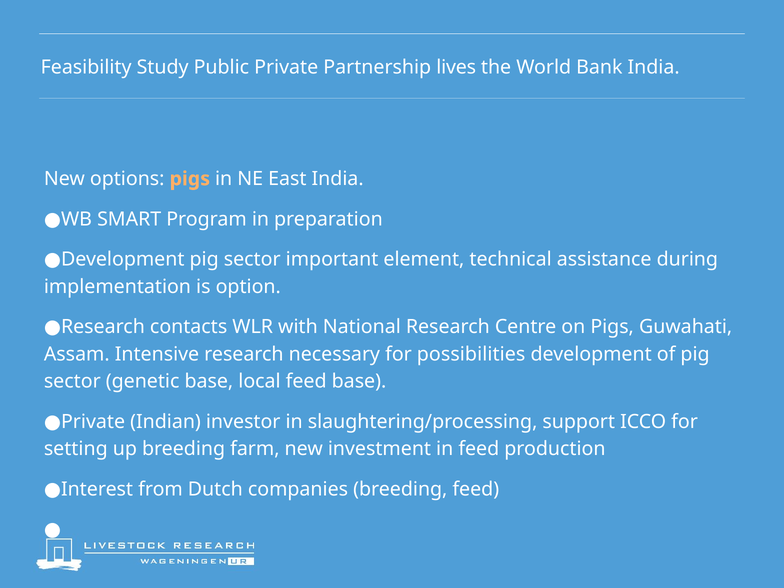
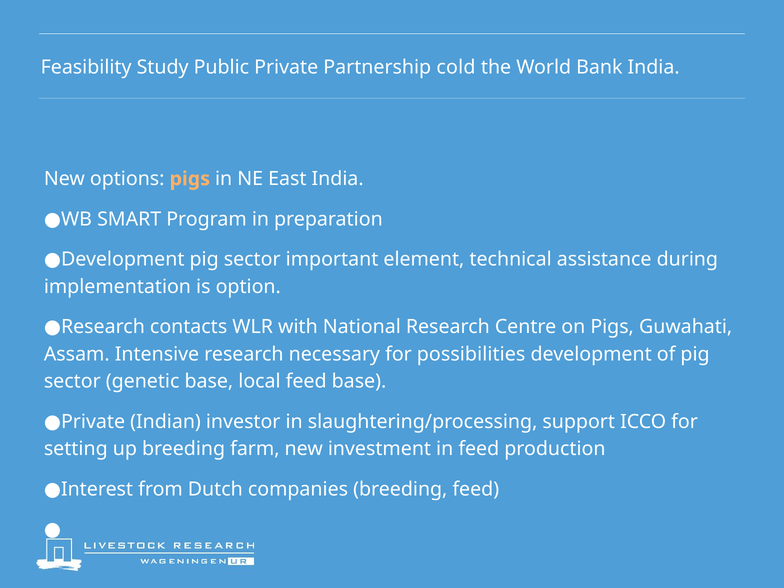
lives: lives -> cold (456, 67)
